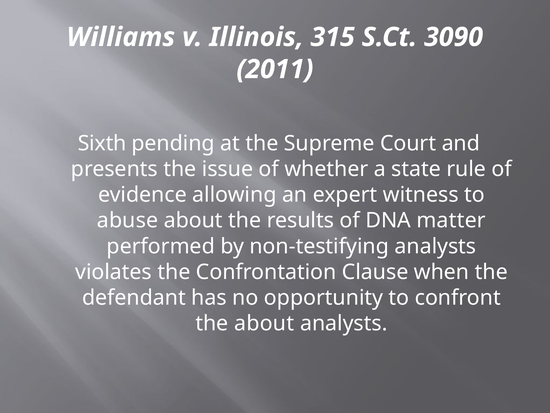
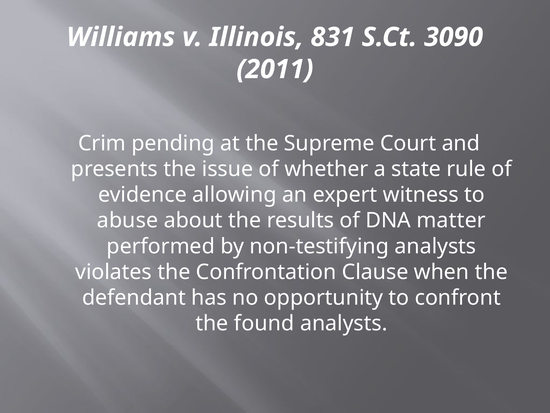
315: 315 -> 831 (333, 37)
Sixth: Sixth -> Crim (102, 143)
the about: about -> found (264, 323)
